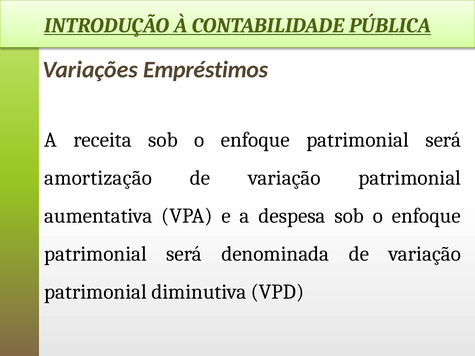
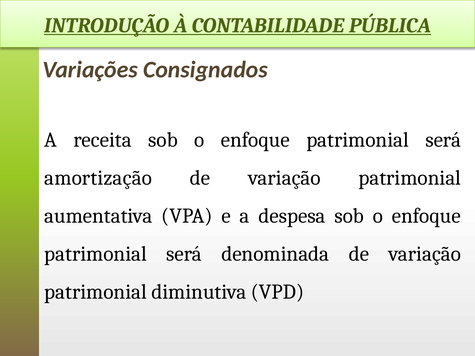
Empréstimos: Empréstimos -> Consignados (205, 70)
